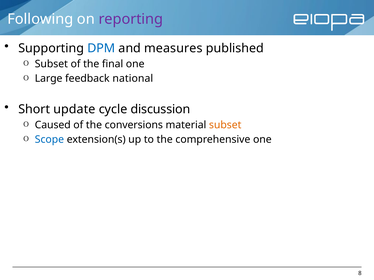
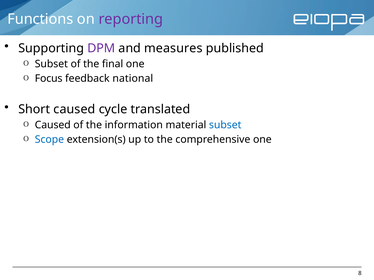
Following: Following -> Functions (40, 19)
DPM colour: blue -> purple (101, 48)
Large: Large -> Focus (49, 79)
Short update: update -> caused (74, 110)
discussion: discussion -> translated (160, 110)
conversions: conversions -> information (134, 125)
subset colour: orange -> blue (225, 125)
